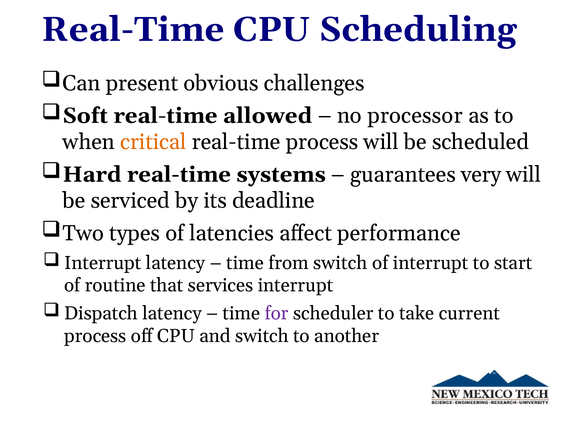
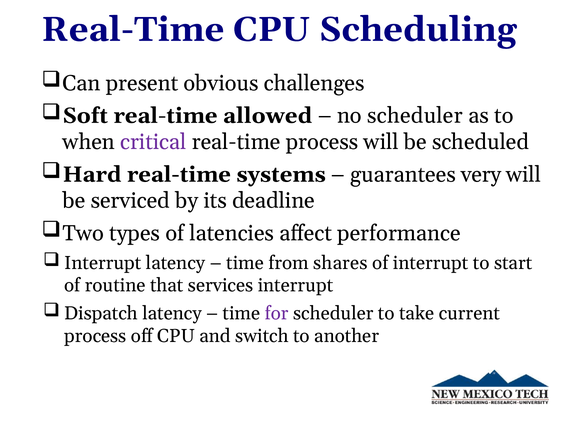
no processor: processor -> scheduler (415, 116)
critical colour: orange -> purple (153, 142)
from switch: switch -> shares (340, 263)
